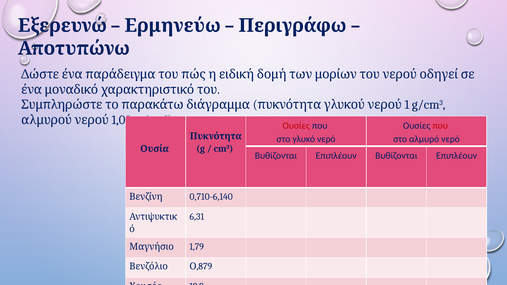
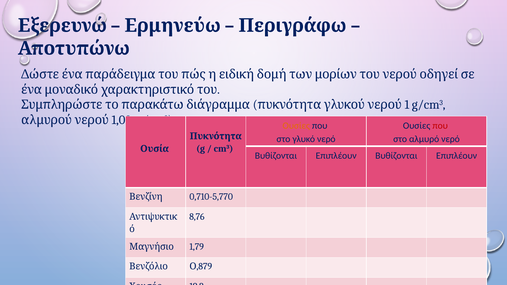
Ουσίες colour: red -> orange (296, 126)
0,710-6,140: 0,710-6,140 -> 0,710-5,770 (211, 197)
6,31: 6,31 -> 8,76 (197, 217)
